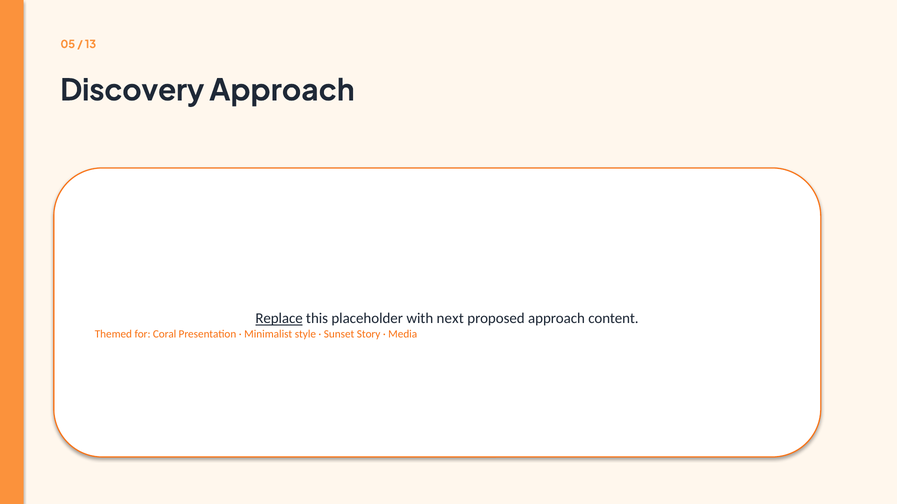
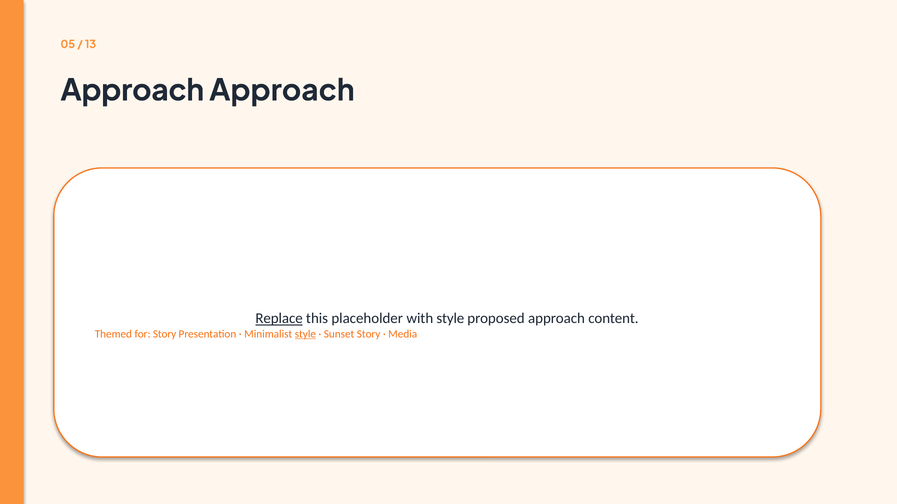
Discovery: Discovery -> Approach (132, 91)
with next: next -> style (450, 319)
for Coral: Coral -> Story (165, 334)
style underline: none -> present (305, 334)
